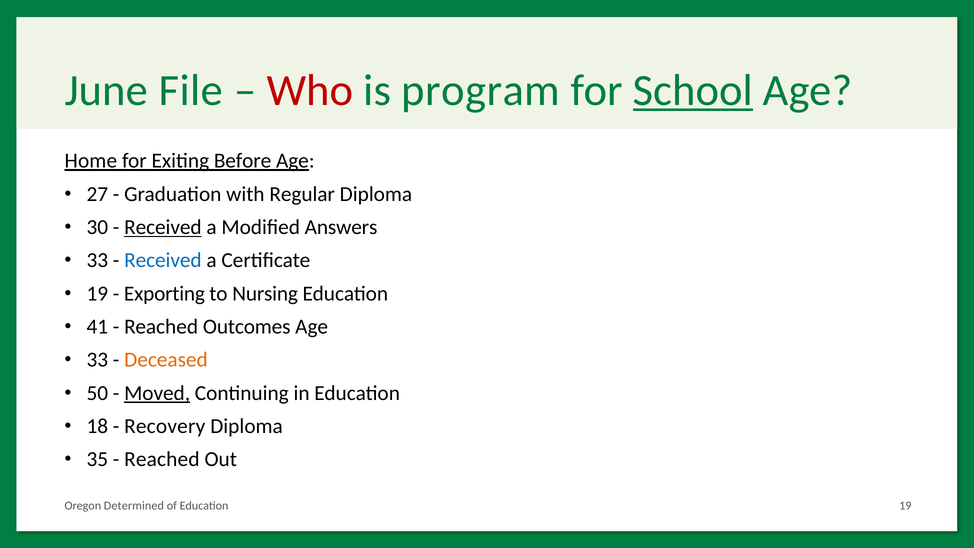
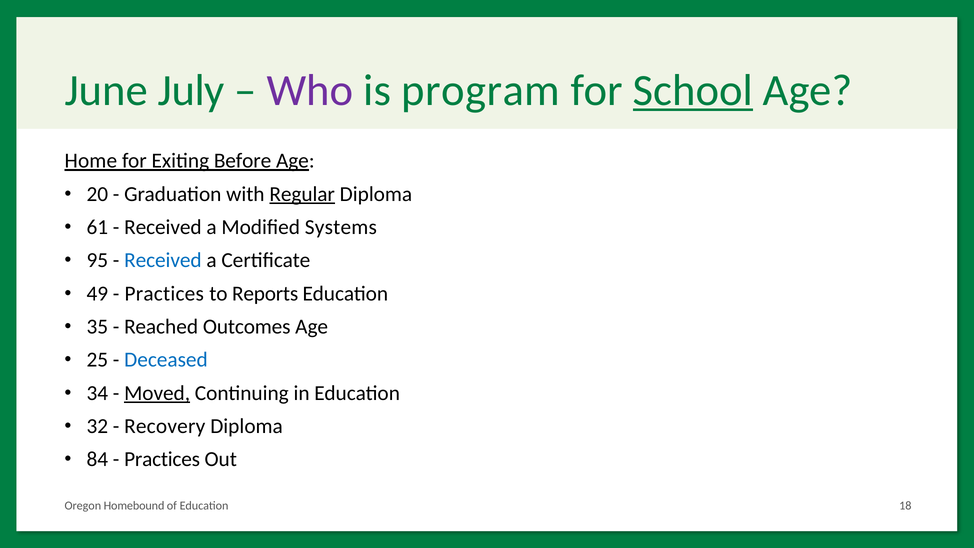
File: File -> July (191, 90)
Who colour: red -> purple (310, 90)
27: 27 -> 20 (97, 194)
Regular underline: none -> present (302, 194)
30: 30 -> 61 (97, 227)
Received underline: present -> none (163, 227)
Answers: Answers -> Systems (341, 227)
33: 33 -> 95 (97, 260)
19: 19 -> 49 (97, 294)
Exporting: Exporting -> Practices (164, 294)
Nursing: Nursing -> Reports (265, 294)
41: 41 -> 35 (97, 327)
33: 33 -> 25 (97, 360)
Deceased colour: orange -> blue (166, 360)
50: 50 -> 34 (97, 393)
18: 18 -> 32 (97, 426)
35: 35 -> 84 (97, 459)
Reached: Reached -> Practices (162, 459)
Determined: Determined -> Homebound (134, 506)
Education 19: 19 -> 18 (905, 506)
